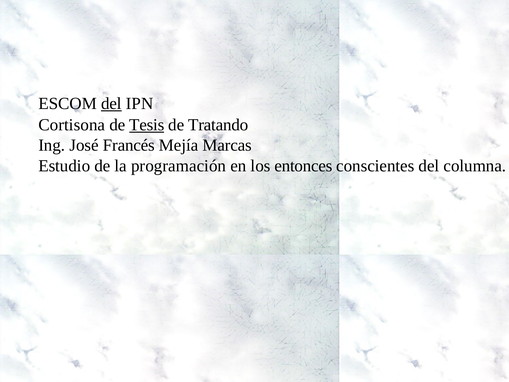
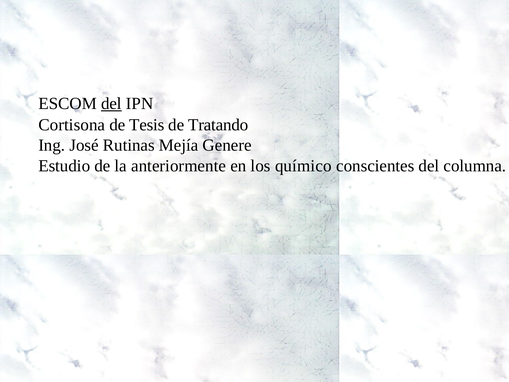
Tesis underline: present -> none (147, 125)
Francés: Francés -> Rutinas (129, 145)
Marcas: Marcas -> Genere (227, 145)
programación: programación -> anteriormente (179, 166)
entonces: entonces -> químico (303, 166)
